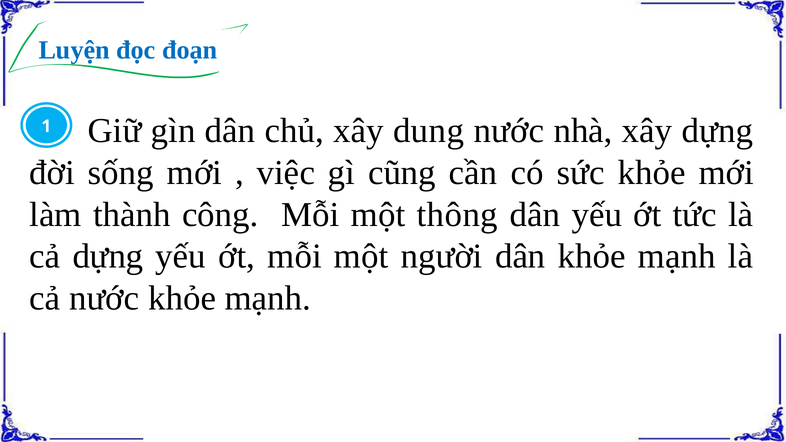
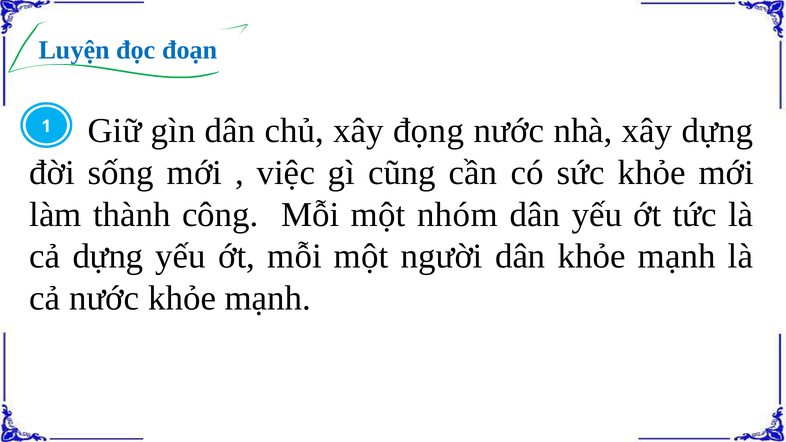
dung: dung -> đọng (429, 131)
thông: thông -> nhóm (457, 215)
